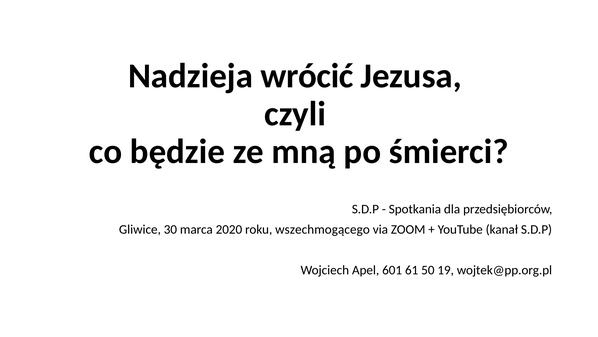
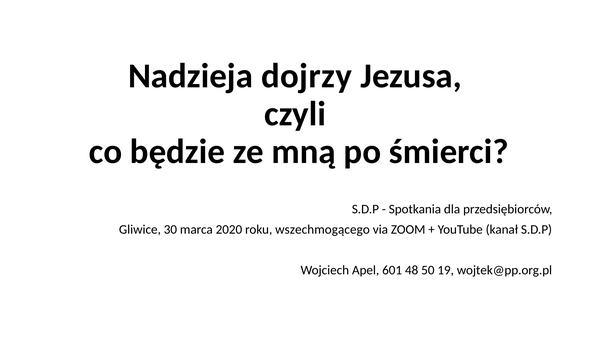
wrócić: wrócić -> dojrzy (307, 76)
61: 61 -> 48 (412, 270)
